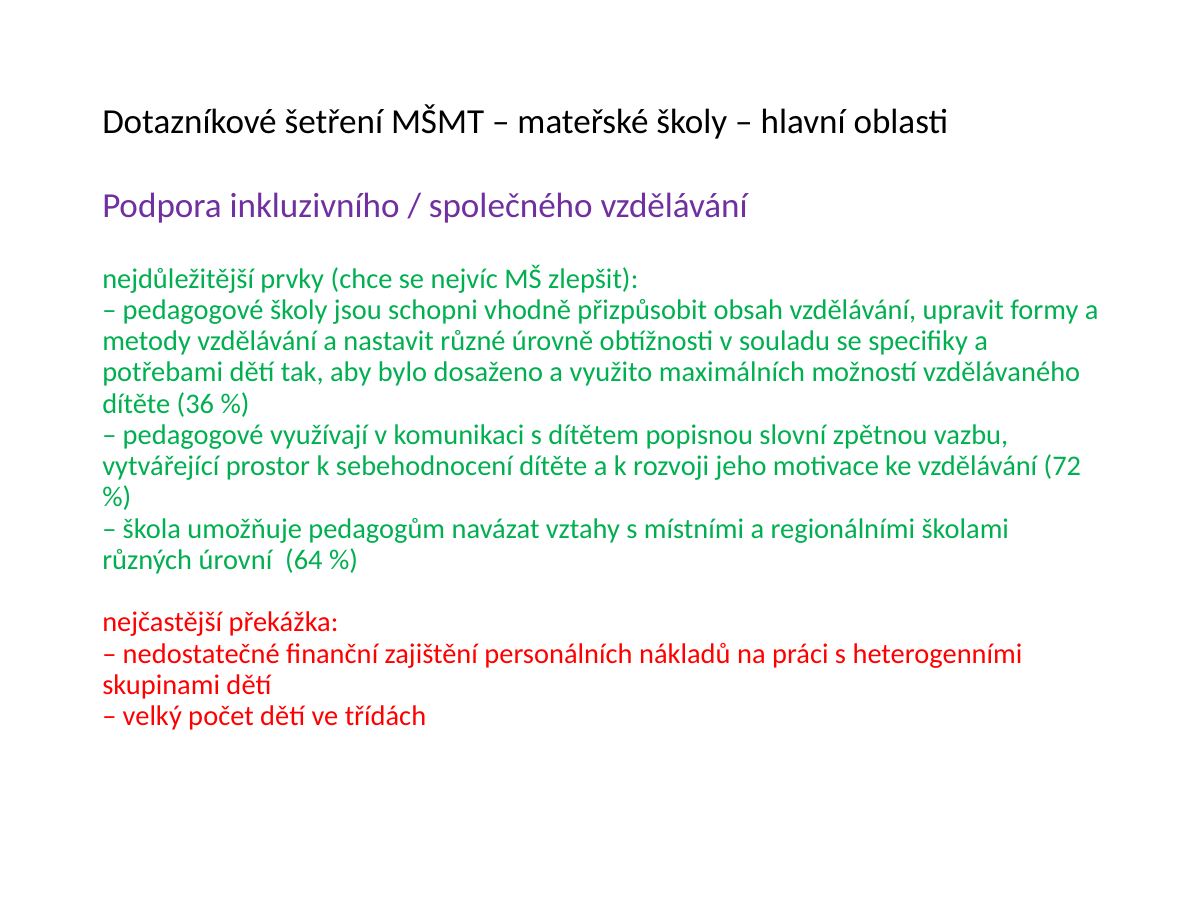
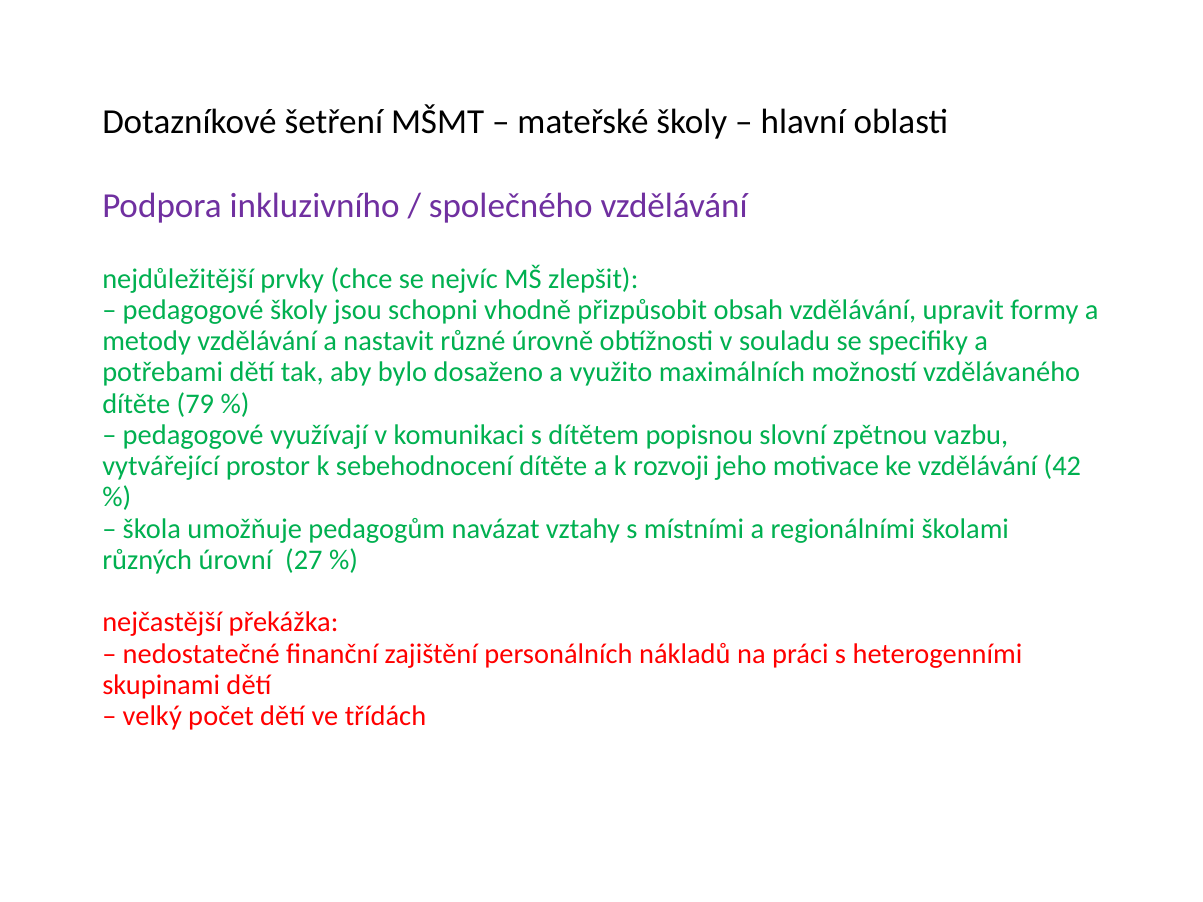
36: 36 -> 79 (195, 404)
72: 72 -> 42 (1062, 466)
64: 64 -> 27 (304, 560)
